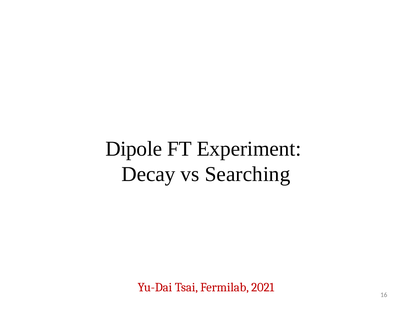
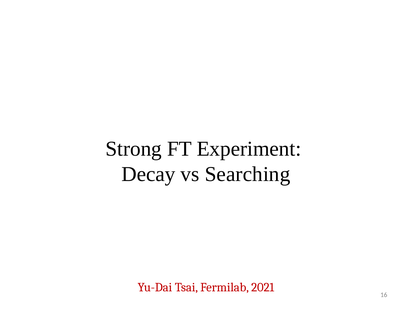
Dipole: Dipole -> Strong (134, 149)
